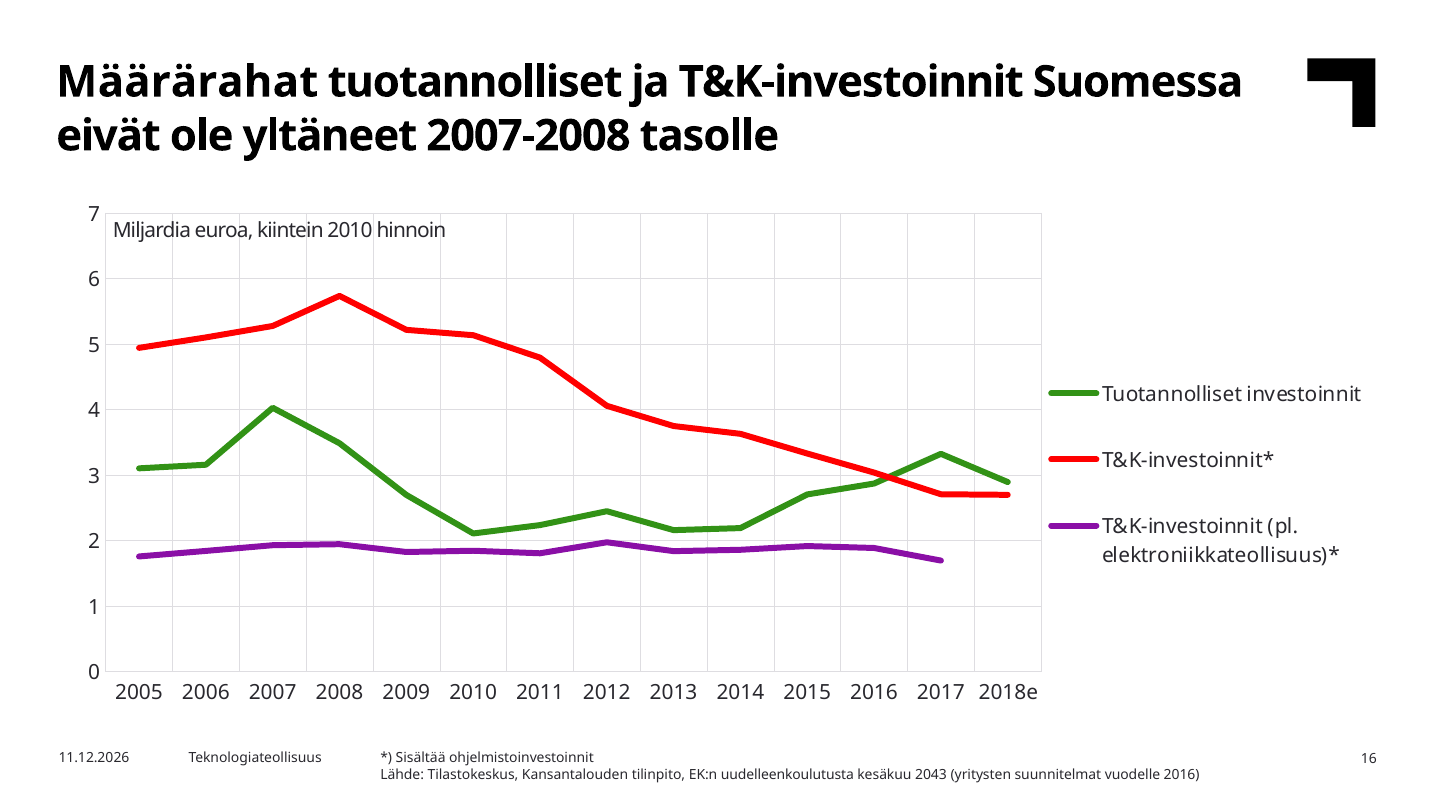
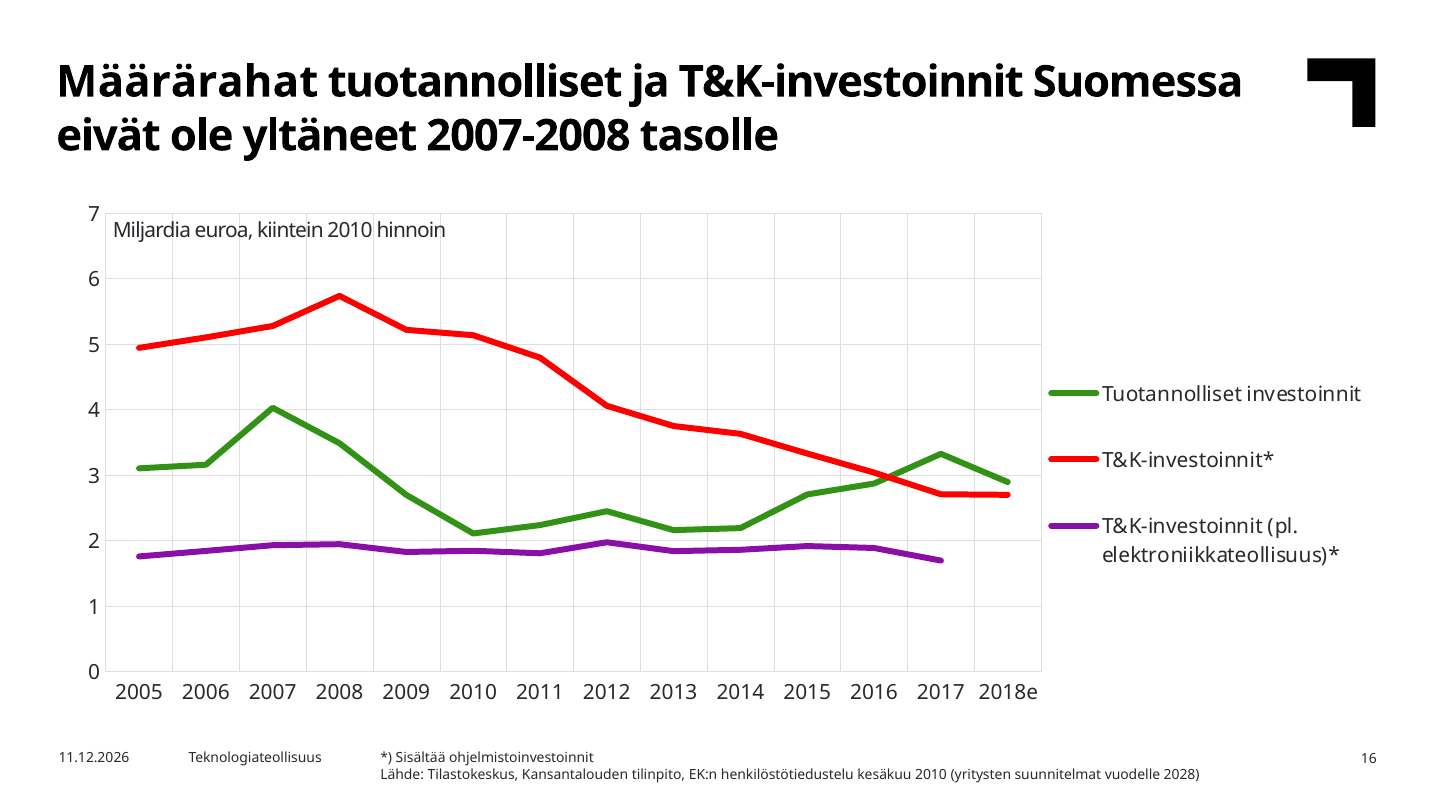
uudelleenkoulutusta: uudelleenkoulutusta -> henkilöstötiedustelu (787, 775)
kesäkuu 2043: 2043 -> 2010 (931, 775)
vuodelle 2016: 2016 -> 2028 (1182, 775)
